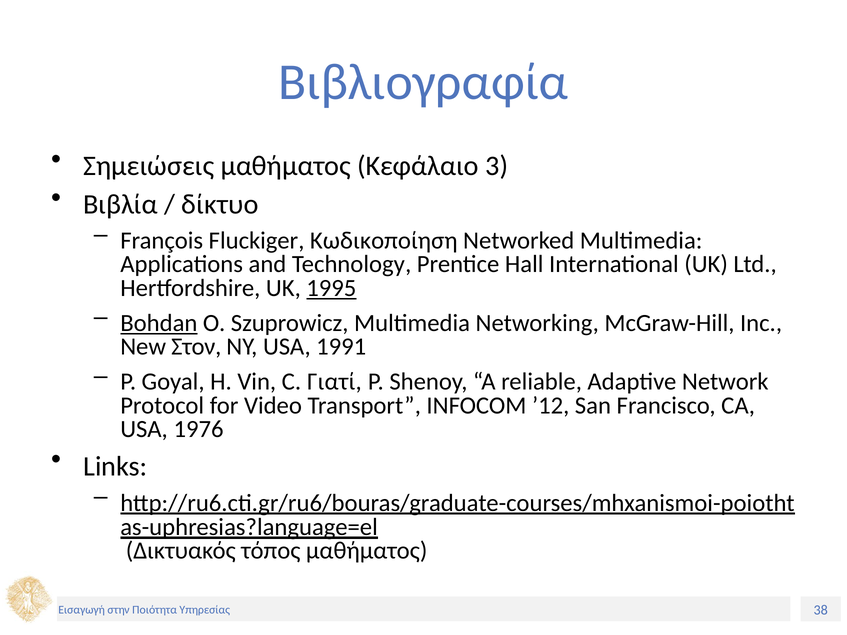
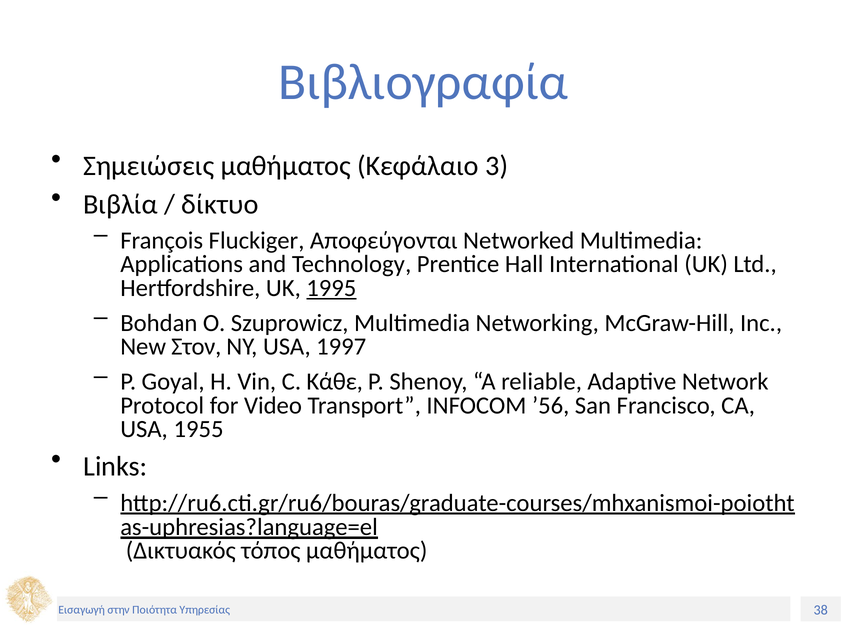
Κωδικοποίηση: Κωδικοποίηση -> Αποφεύγονται (384, 241)
Bohdan underline: present -> none (159, 323)
1991: 1991 -> 1997 (341, 347)
Γιατί: Γιατί -> Κάθε (335, 382)
’12: ’12 -> ’56 (551, 406)
1976: 1976 -> 1955 (199, 429)
